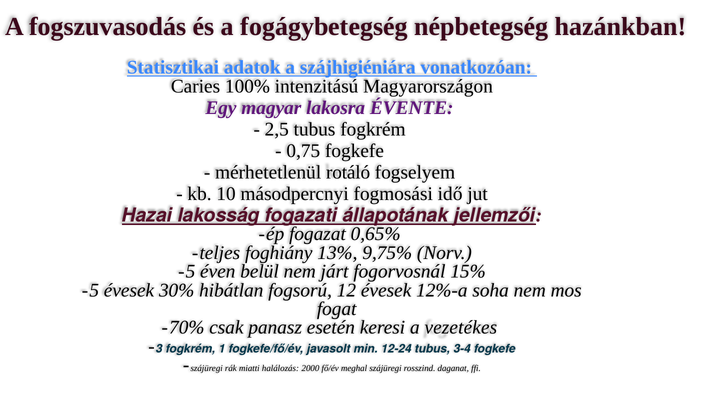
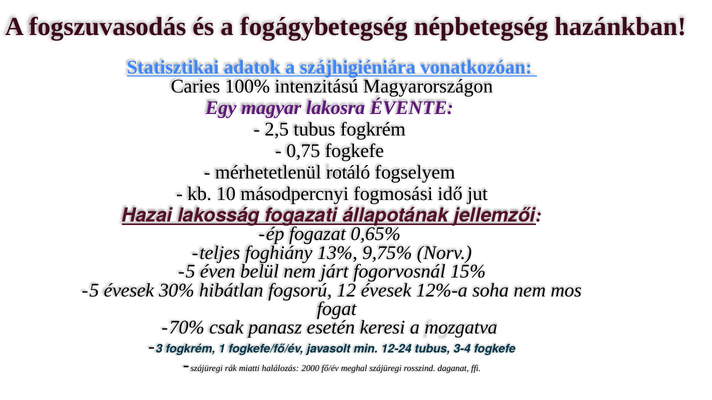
vezetékes: vezetékes -> mozgatva (461, 328)
